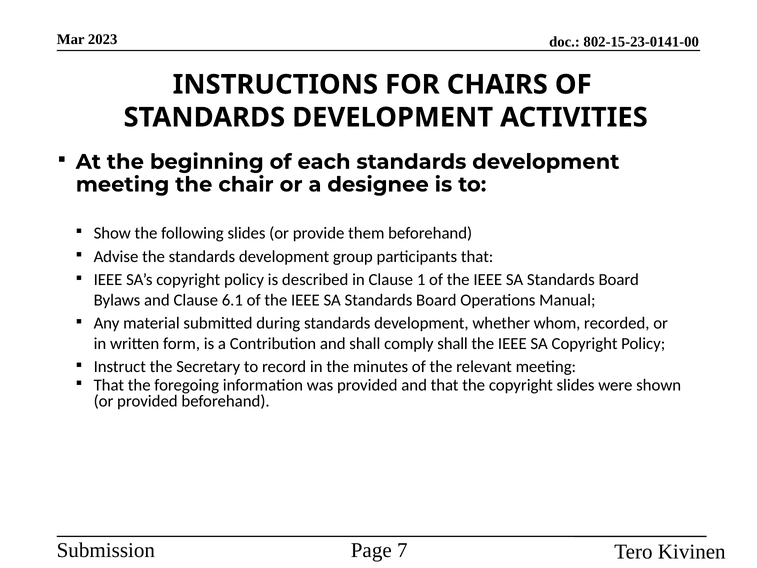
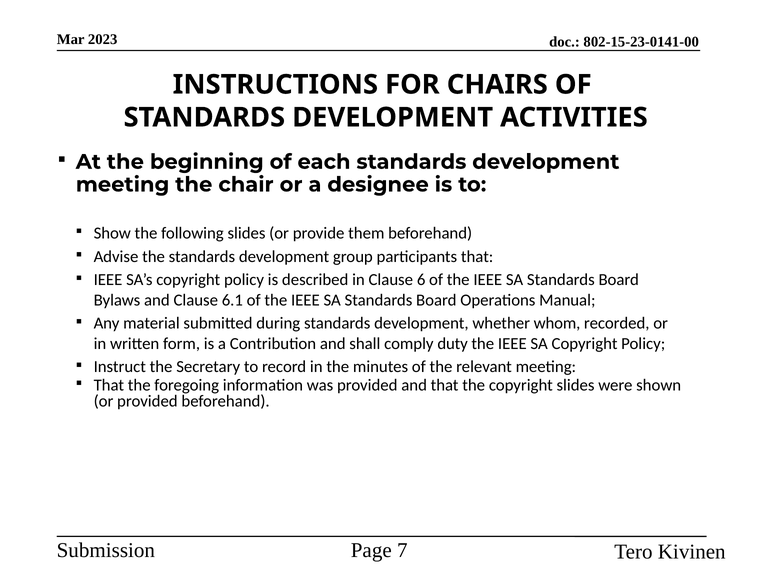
1: 1 -> 6 (421, 280)
comply shall: shall -> duty (453, 343)
